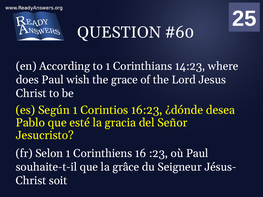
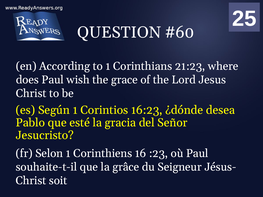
14:23: 14:23 -> 21:23 (190, 66)
